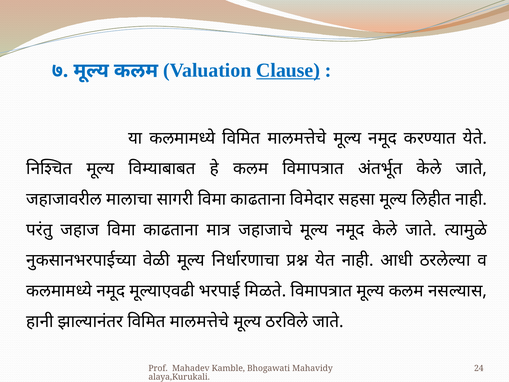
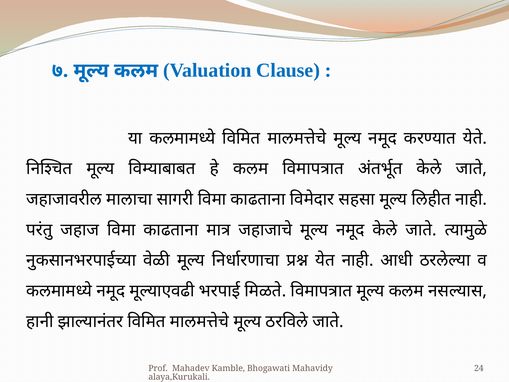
Clause underline: present -> none (288, 70)
